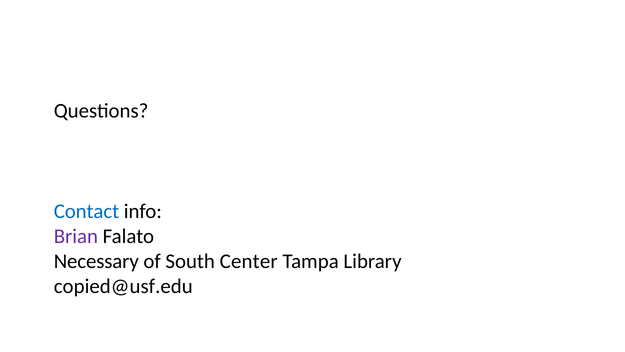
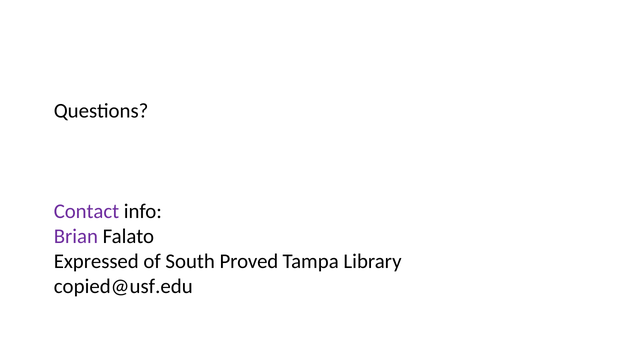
Contact colour: blue -> purple (86, 211)
Necessary: Necessary -> Expressed (96, 261)
Center: Center -> Proved (249, 261)
